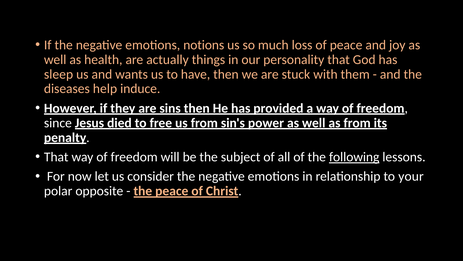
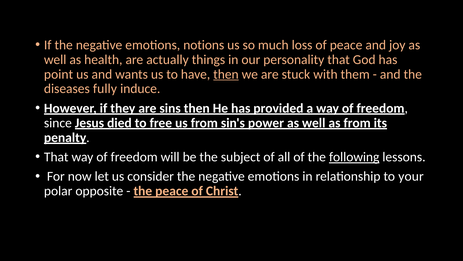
sleep: sleep -> point (59, 74)
then underline: none -> present (226, 74)
help: help -> fully (105, 89)
